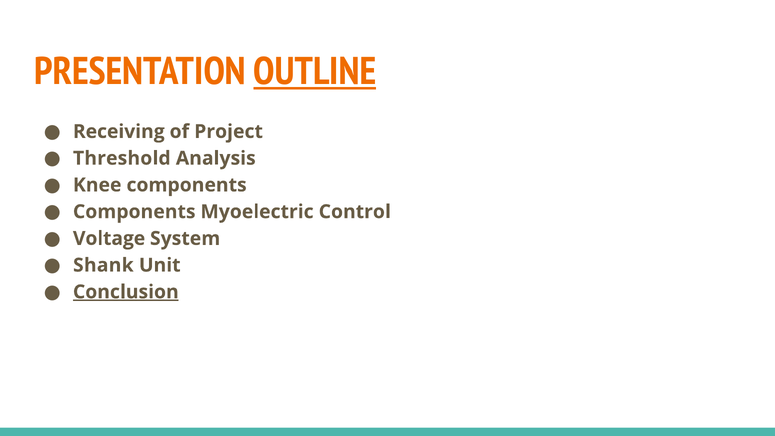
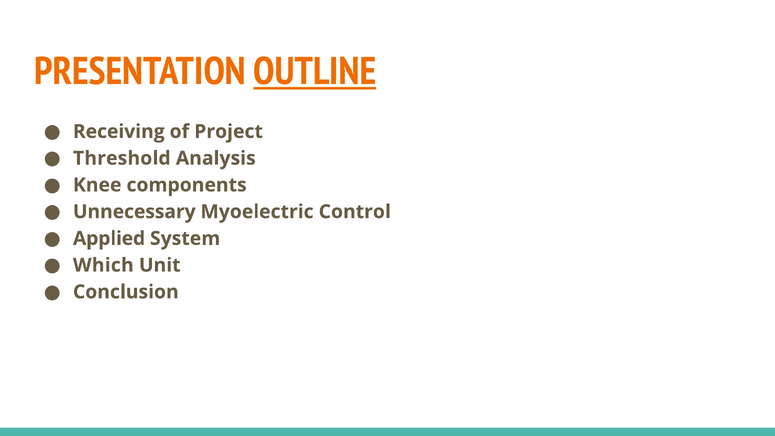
Components: Components -> Unnecessary (134, 212)
Voltage: Voltage -> Applied (109, 238)
Shank: Shank -> Which (103, 265)
Conclusion underline: present -> none (126, 292)
